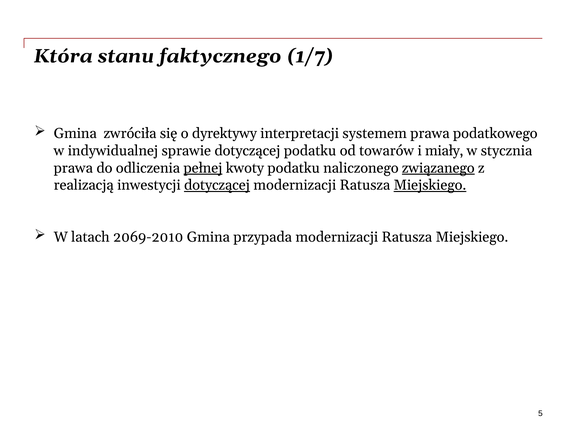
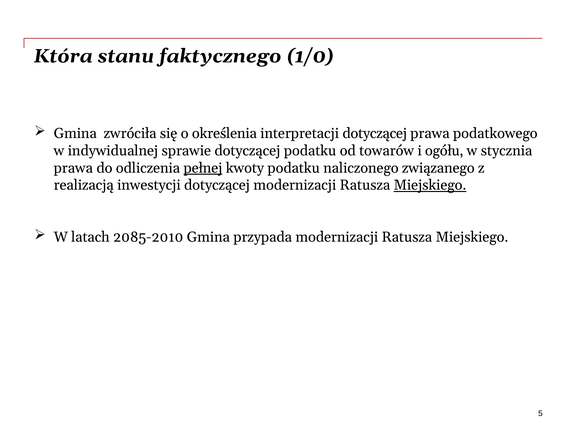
1/7: 1/7 -> 1/0 (310, 56)
dyrektywy: dyrektywy -> określenia (224, 133)
interpretacji systemem: systemem -> dotyczącej (375, 133)
miały: miały -> ogółu (444, 151)
związanego underline: present -> none (438, 168)
dotyczącej underline: present -> none (217, 185)
2069-2010: 2069-2010 -> 2085-2010 (148, 237)
